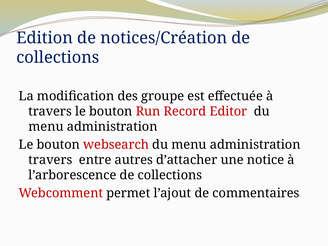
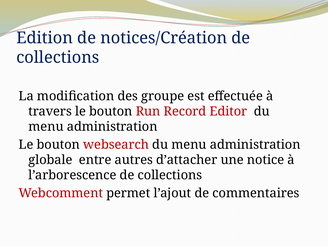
travers: travers -> globale (50, 160)
